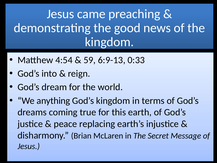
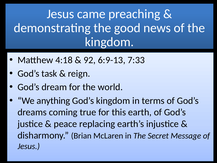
4:54: 4:54 -> 4:18 (64, 60)
59: 59 -> 92 (90, 60)
0:33: 0:33 -> 7:33 (136, 60)
into: into -> task (49, 73)
